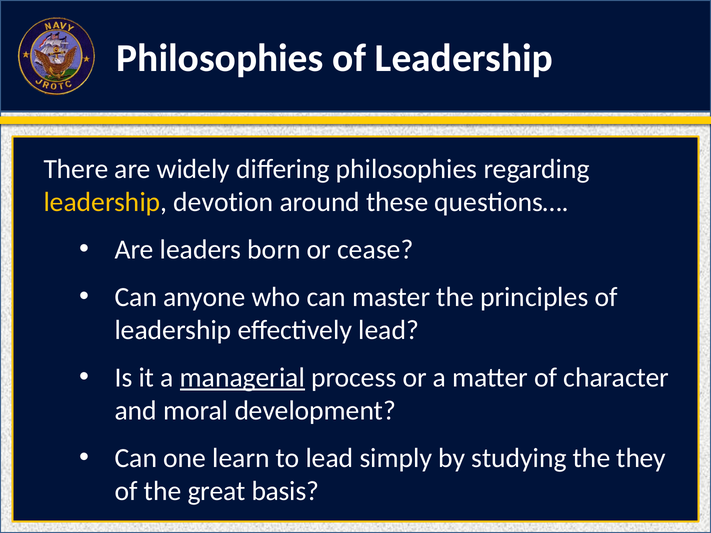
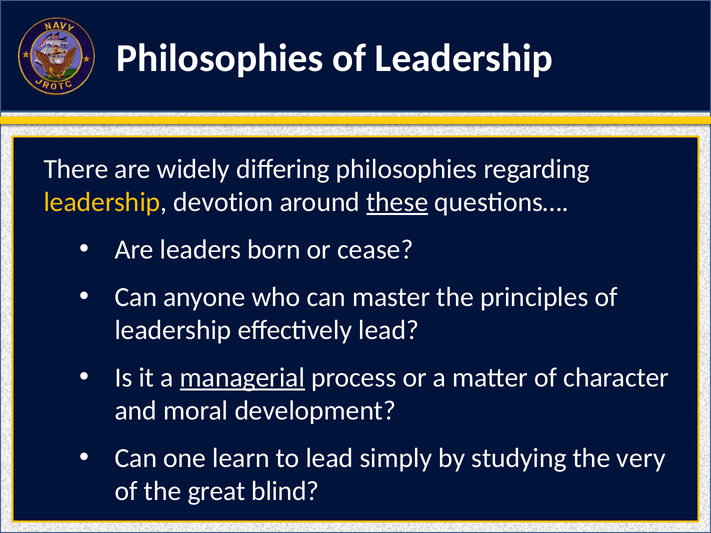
these underline: none -> present (397, 202)
they: they -> very (641, 458)
basis: basis -> blind (285, 492)
